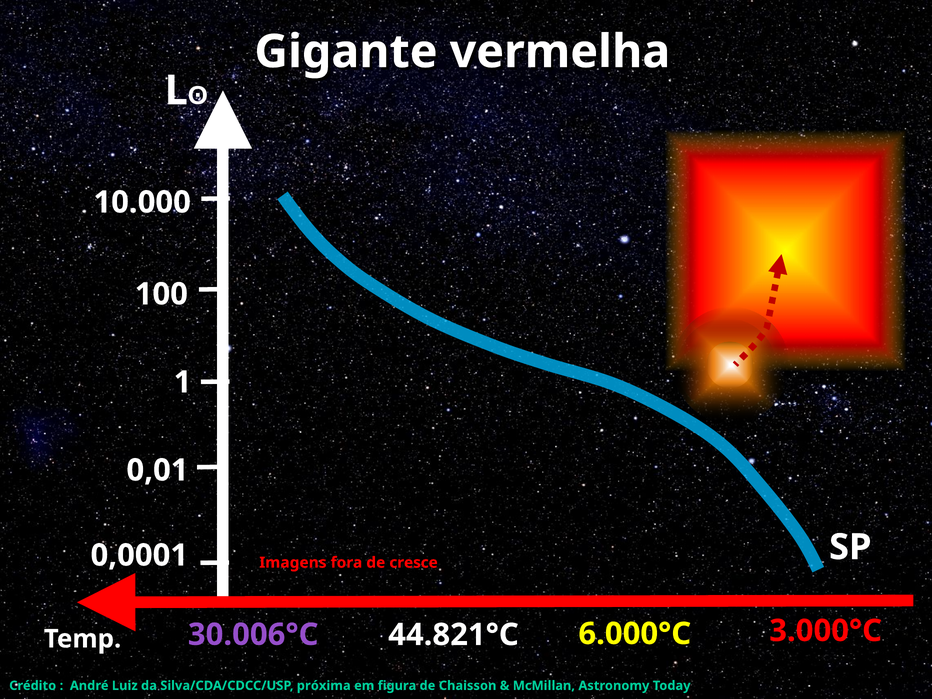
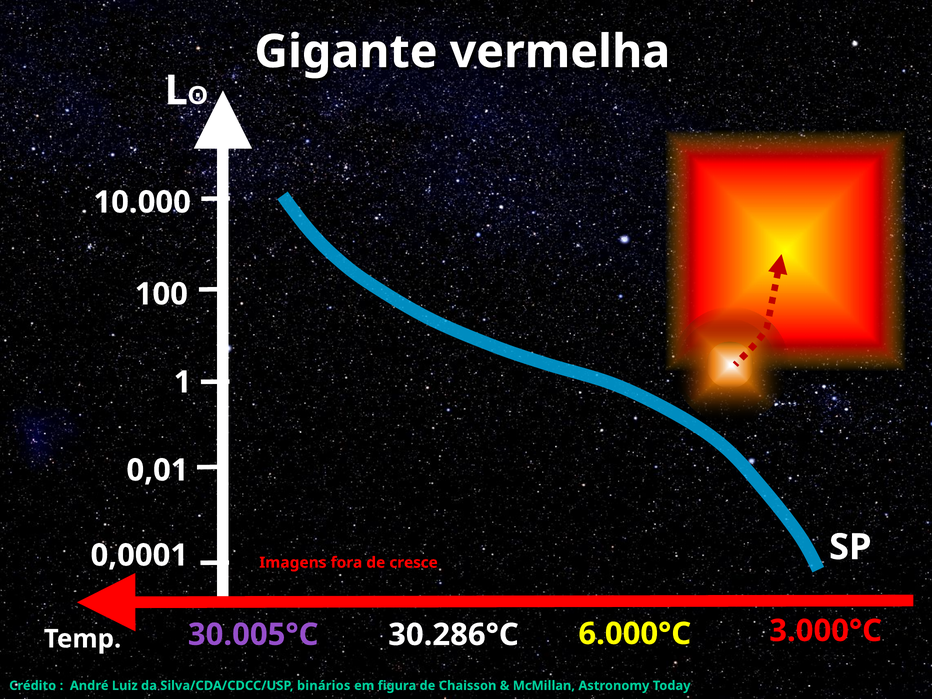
30.006°C: 30.006°C -> 30.005°C (253, 635)
44.821°C: 44.821°C -> 30.286°C (453, 635)
próxima: próxima -> binários (324, 686)
